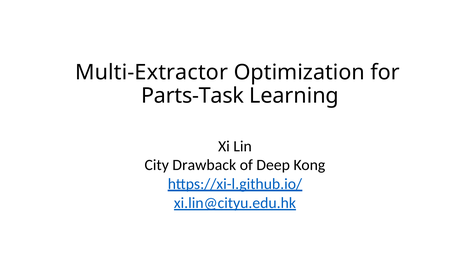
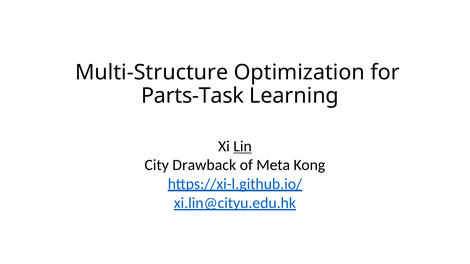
Multi-Extractor: Multi-Extractor -> Multi-Structure (152, 73)
Lin underline: none -> present (243, 147)
Deep: Deep -> Meta (273, 165)
